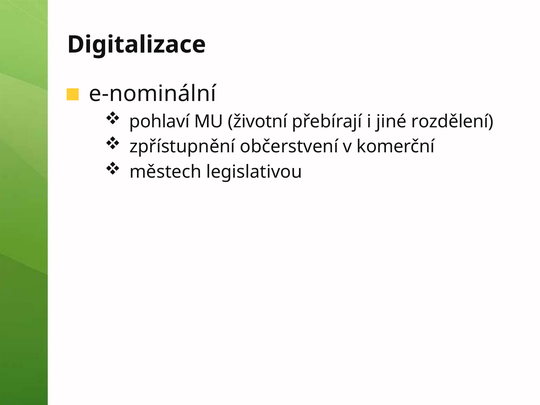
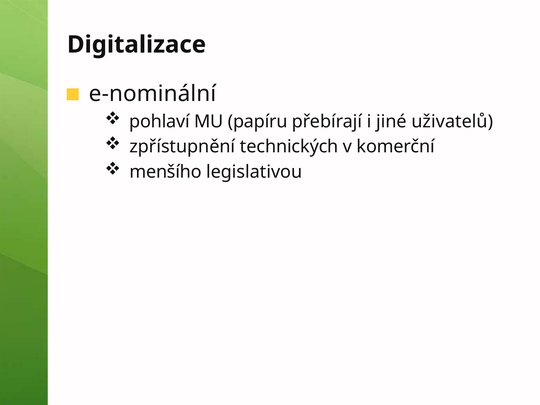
životní: životní -> papíru (258, 121)
rozdělení: rozdělení -> uživatelů (452, 121)
občerstvení: občerstvení -> technických (289, 147)
městech: městech -> menšího (166, 172)
